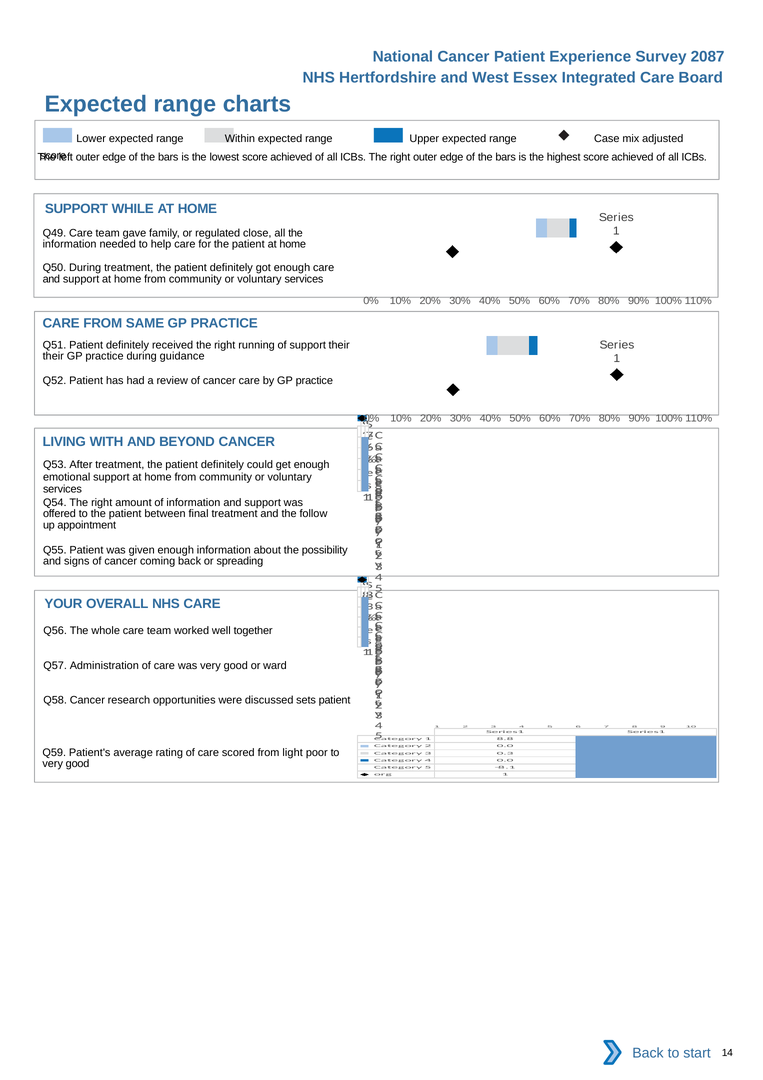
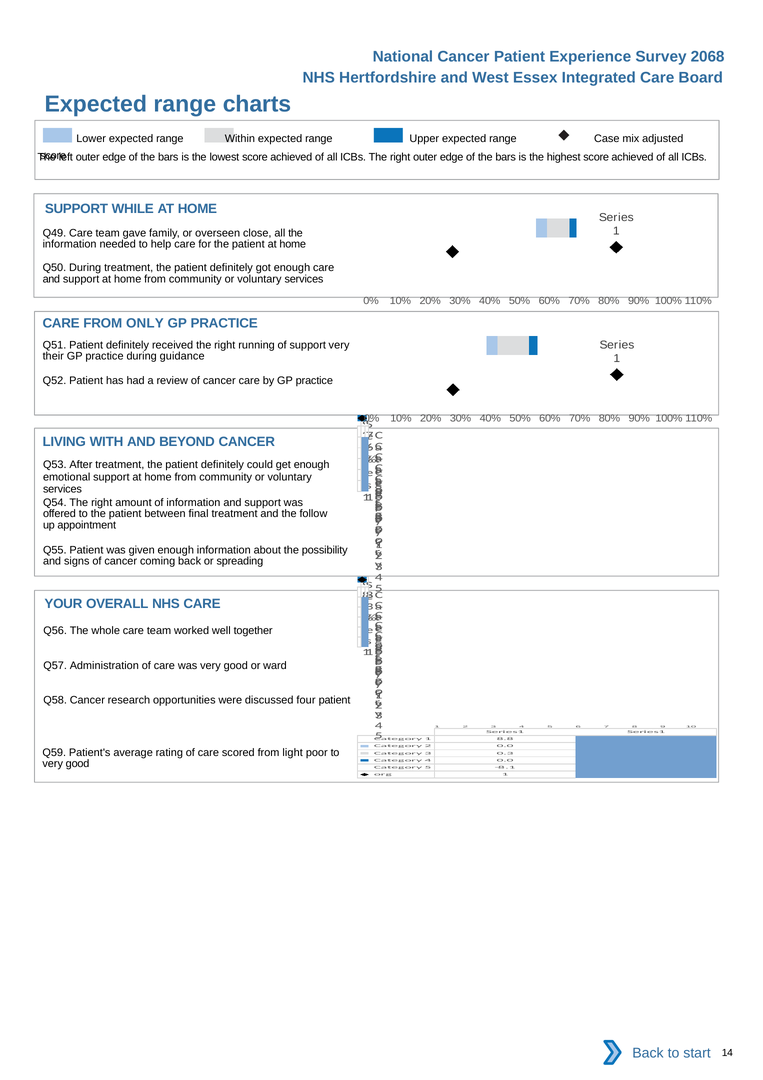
2087: 2087 -> 2068 (708, 57)
regulated: regulated -> overseen (218, 233)
SAME: SAME -> ONLY (145, 323)
support their: their -> very (339, 345)
sets: sets -> four (306, 700)
